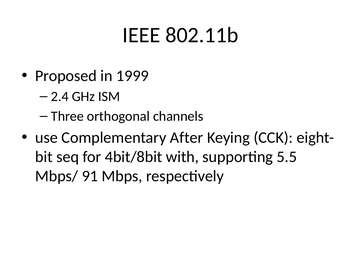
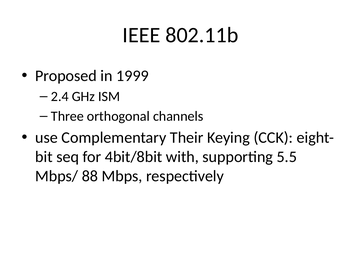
After: After -> Their (187, 137)
91: 91 -> 88 (90, 176)
